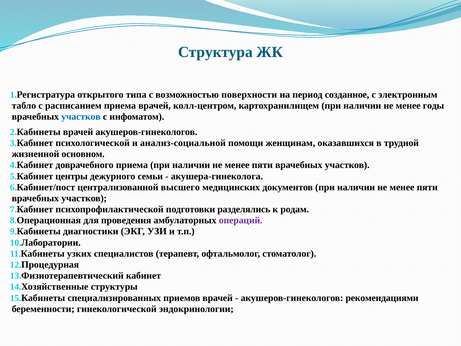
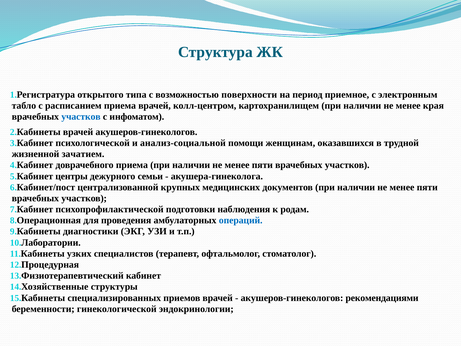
созданное: созданное -> приемное (347, 95)
годы: годы -> края (433, 106)
основном: основном -> зачатием (83, 154)
высшего: высшего -> крупных (180, 187)
разделялись: разделялись -> наблюдения (244, 209)
операций colour: purple -> blue (241, 220)
